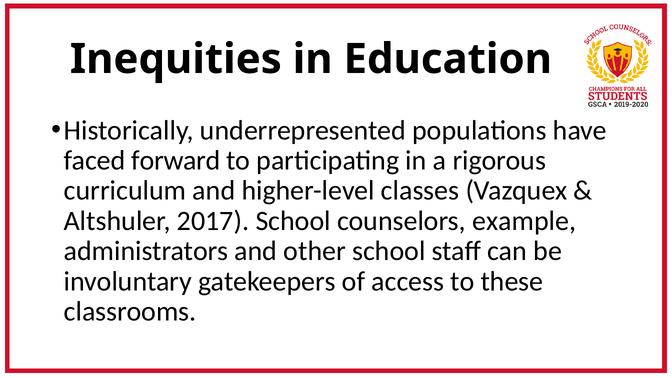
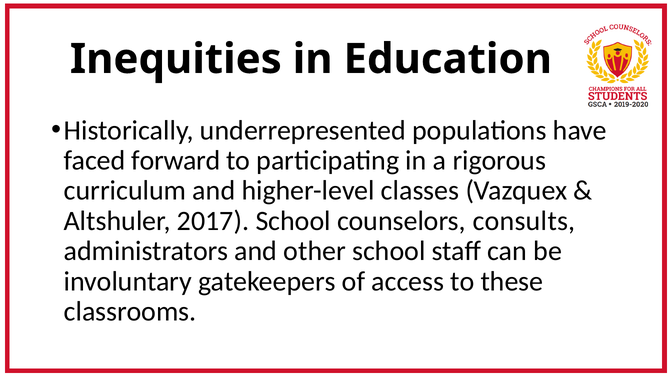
example: example -> consults (524, 221)
